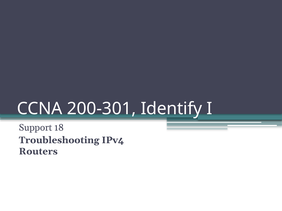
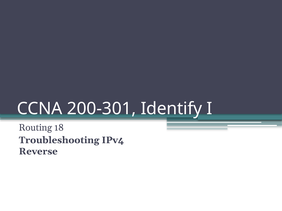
Support: Support -> Routing (35, 128)
Routers: Routers -> Reverse (38, 152)
